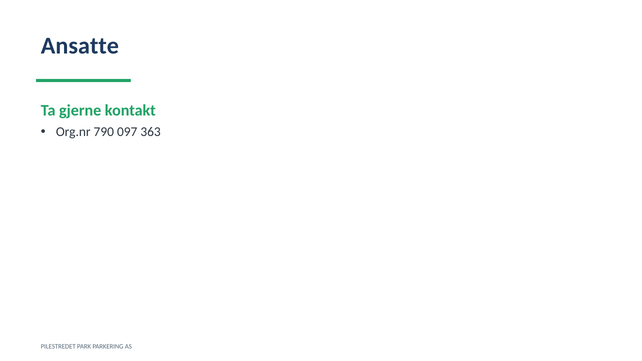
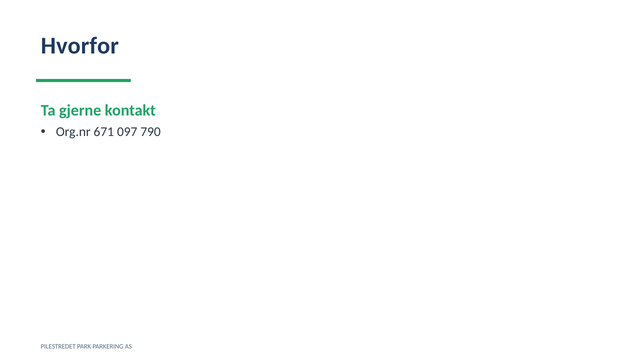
Ansatte: Ansatte -> Hvorfor (80, 46)
790: 790 -> 671 (104, 132)
363: 363 -> 790 (151, 132)
